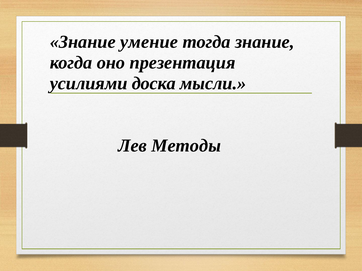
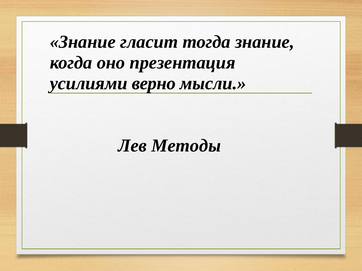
умение: умение -> гласит (149, 42)
доска: доска -> верно (154, 84)
